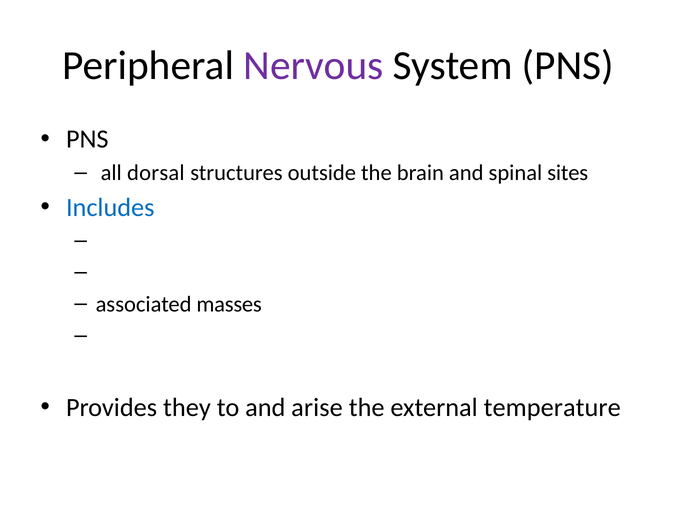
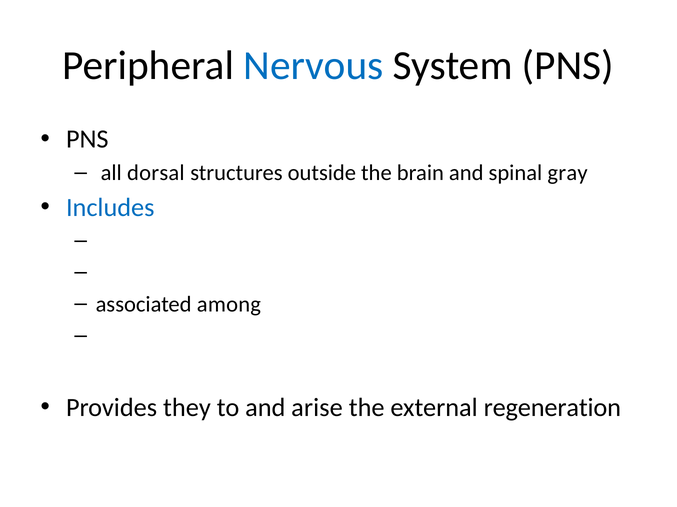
Nervous colour: purple -> blue (313, 66)
sites: sites -> gray (568, 173)
masses: masses -> among (229, 305)
temperature: temperature -> regeneration (552, 408)
